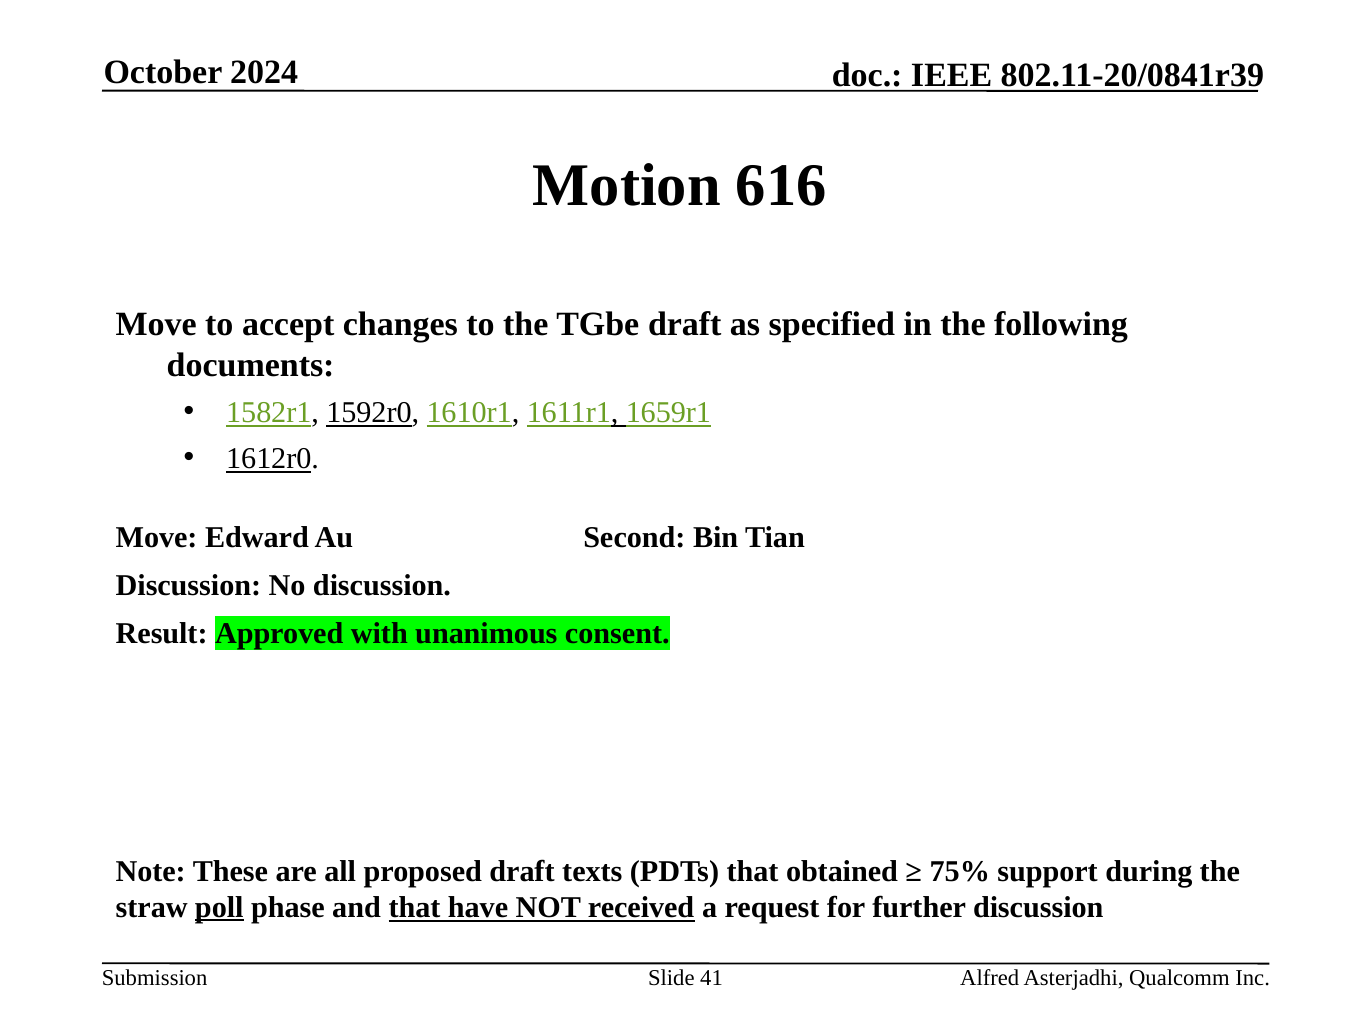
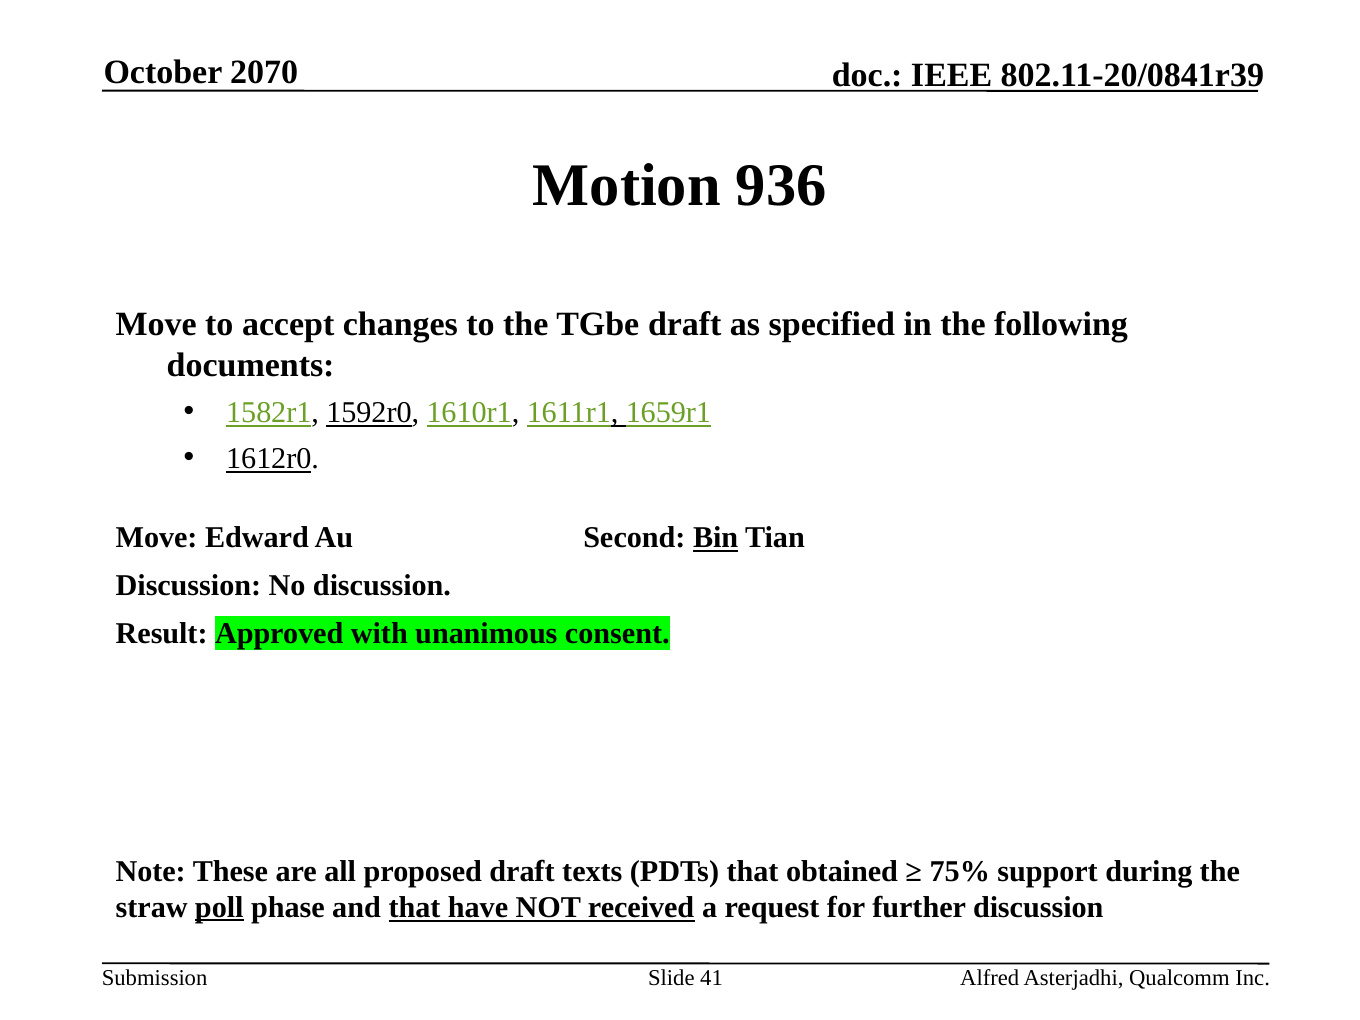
2024: 2024 -> 2070 (264, 72)
616: 616 -> 936 (781, 185)
Bin underline: none -> present (716, 538)
